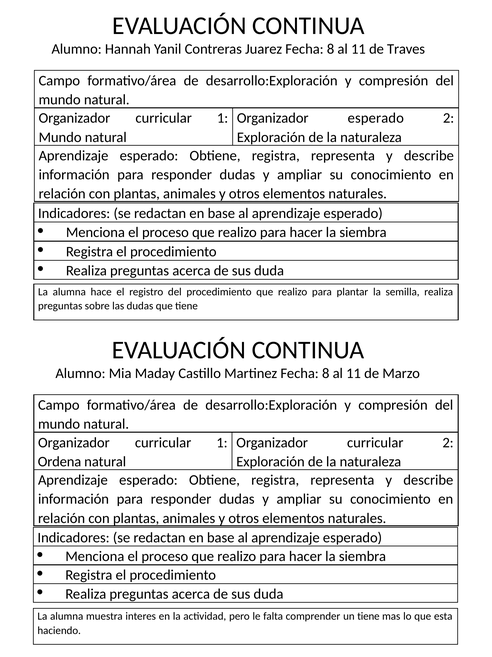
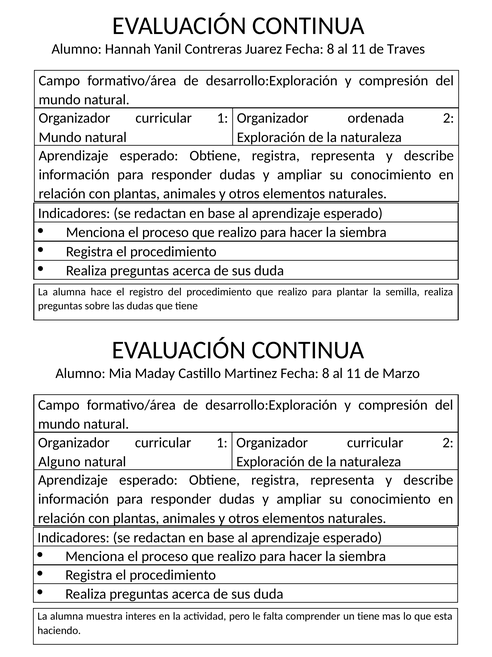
Organizador esperado: esperado -> ordenada (376, 118)
Ordena: Ordena -> Alguno (59, 461)
